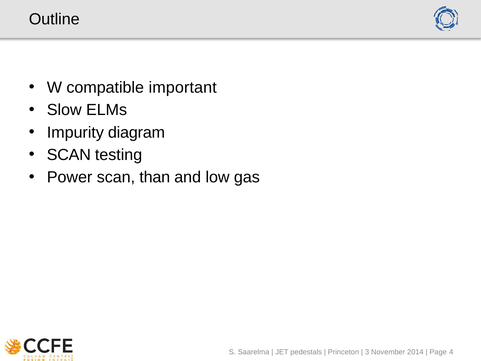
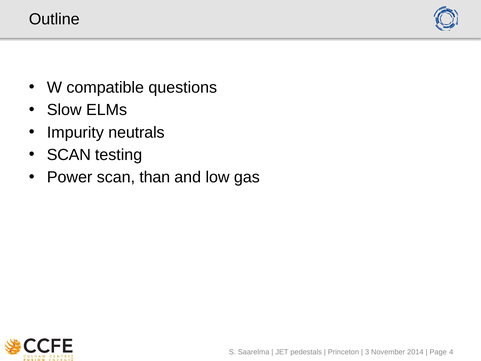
important: important -> questions (183, 87)
diagram: diagram -> neutrals (136, 132)
